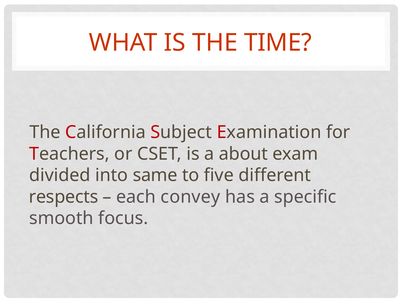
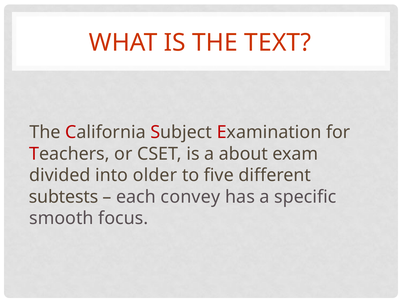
TIME: TIME -> TEXT (278, 43)
same: same -> older (155, 175)
respects: respects -> subtests (64, 196)
